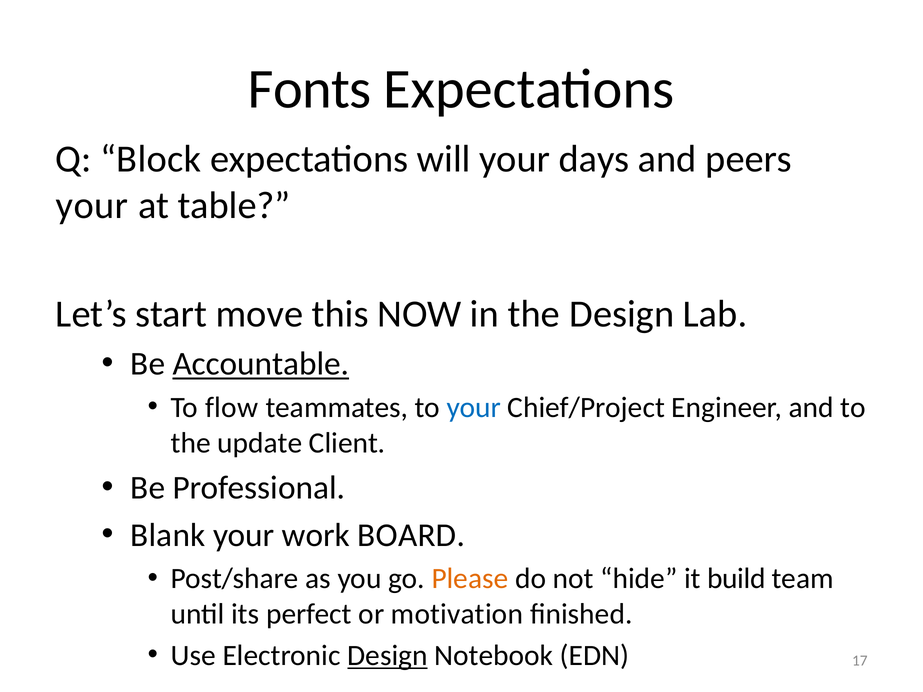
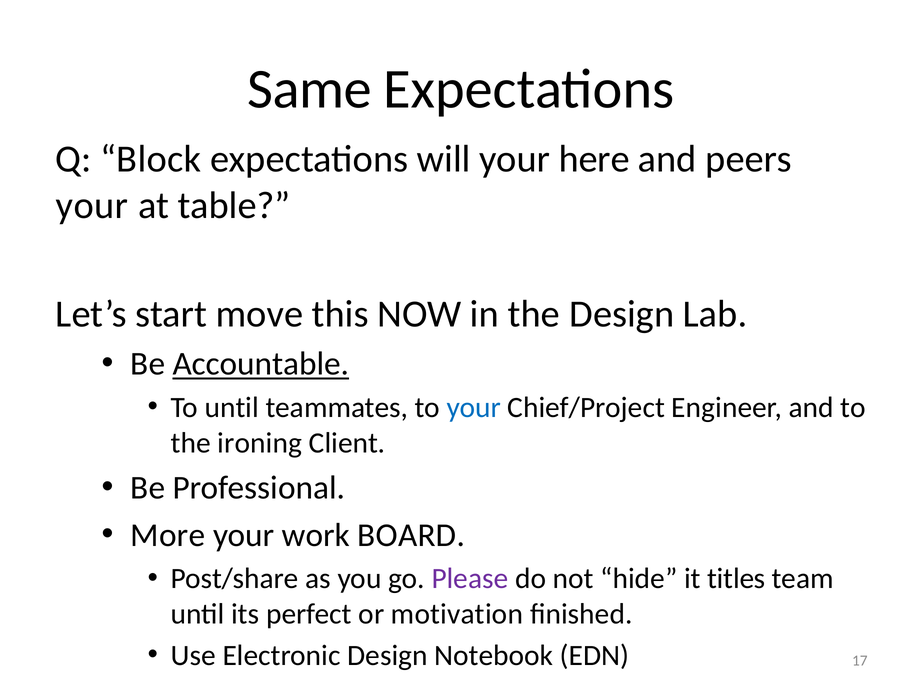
Fonts: Fonts -> Same (310, 89)
days: days -> here (594, 159)
To flow: flow -> until (232, 408)
update: update -> ironing (260, 443)
Blank: Blank -> More (168, 535)
Please colour: orange -> purple (470, 579)
build: build -> titles (736, 579)
Design underline: present -> none (387, 656)
